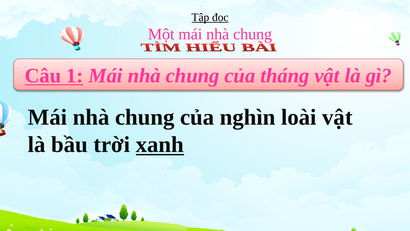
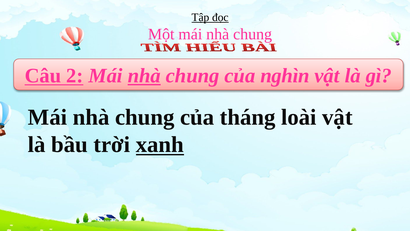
1: 1 -> 2 (75, 76)
nhà underline: none -> present (144, 76)
tháng: tháng -> nghìn (285, 76)
nghìn: nghìn -> tháng (248, 117)
